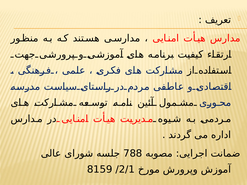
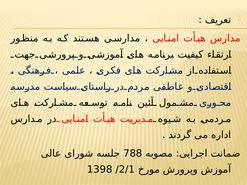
8159: 8159 -> 1398 (100, 170)
